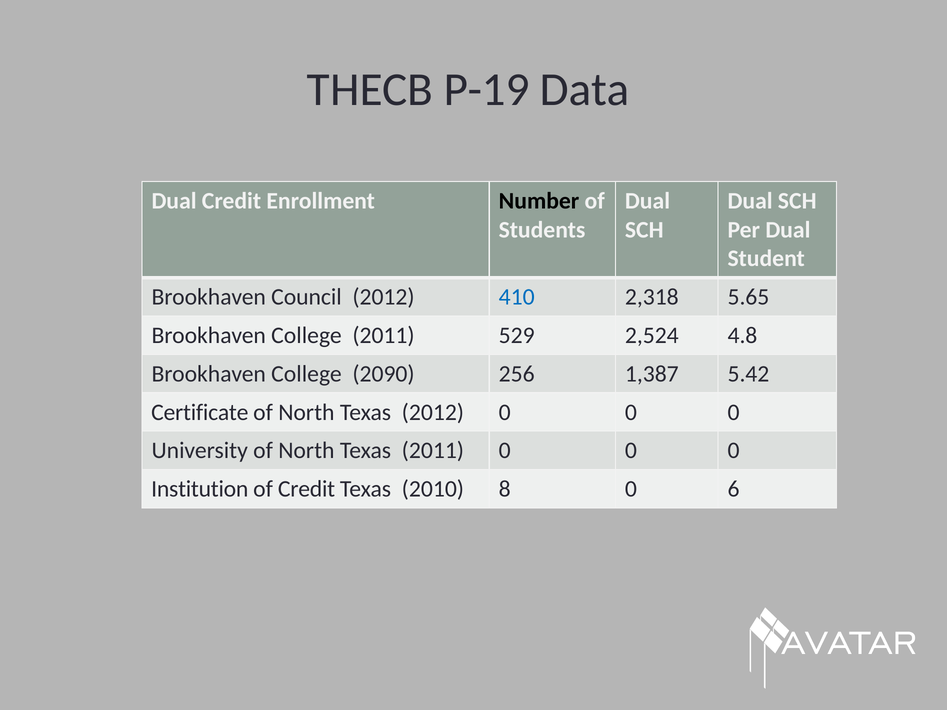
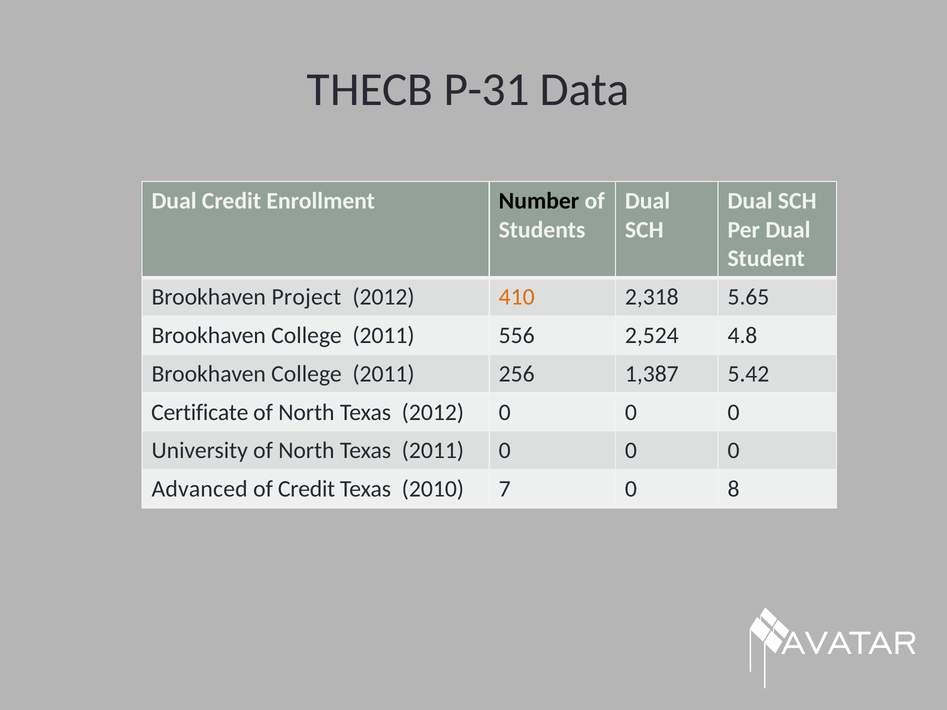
P-19: P-19 -> P-31 (487, 89)
Council: Council -> Project (306, 297)
410 colour: blue -> orange (517, 297)
529: 529 -> 556 (517, 336)
2090: 2090 -> 2011 (384, 374)
Institution: Institution -> Advanced (200, 489)
8: 8 -> 7 (505, 489)
6: 6 -> 8 (734, 489)
